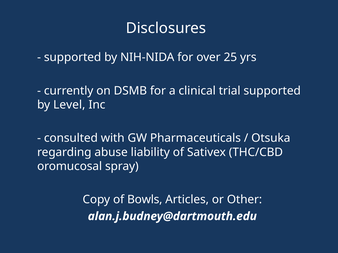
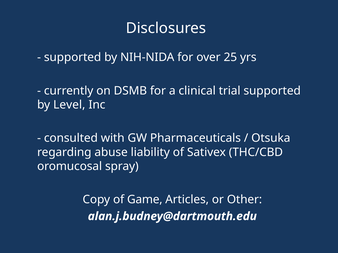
Bowls: Bowls -> Game (145, 200)
